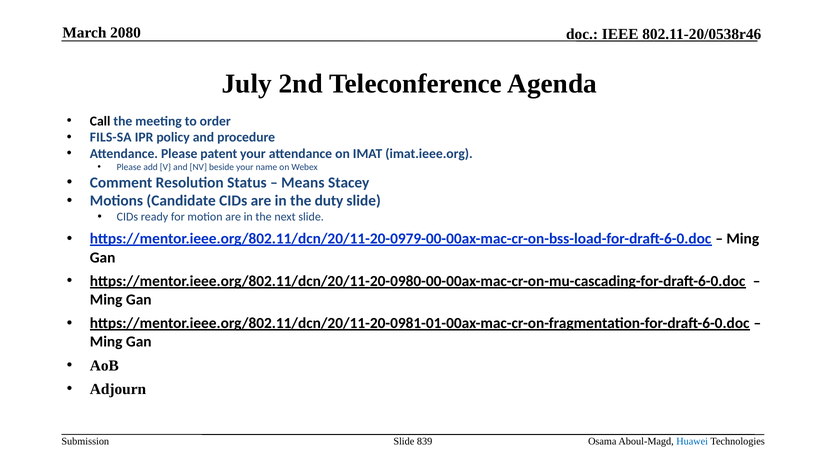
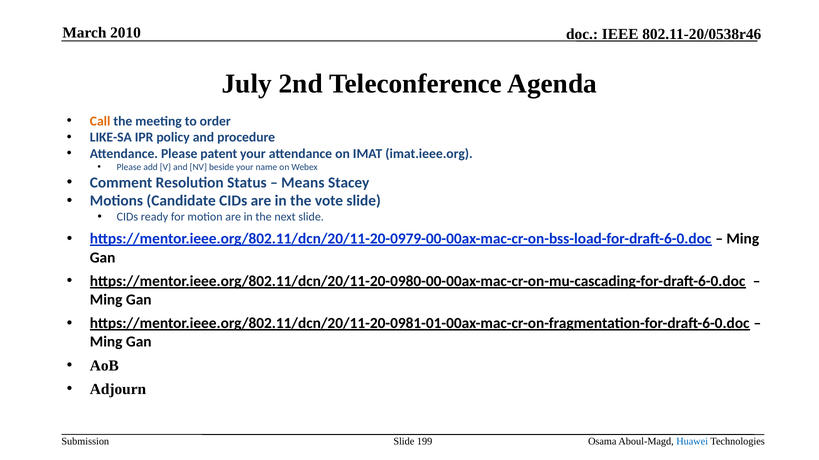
2080: 2080 -> 2010 (126, 33)
Call colour: black -> orange (100, 121)
FILS-SA: FILS-SA -> LIKE-SA (111, 138)
duty: duty -> vote (329, 201)
839: 839 -> 199 (425, 442)
